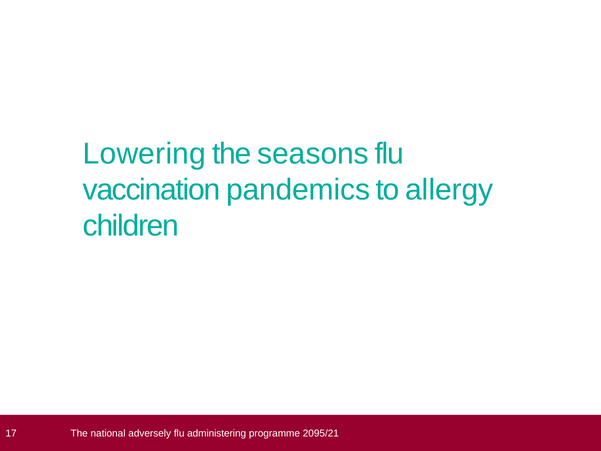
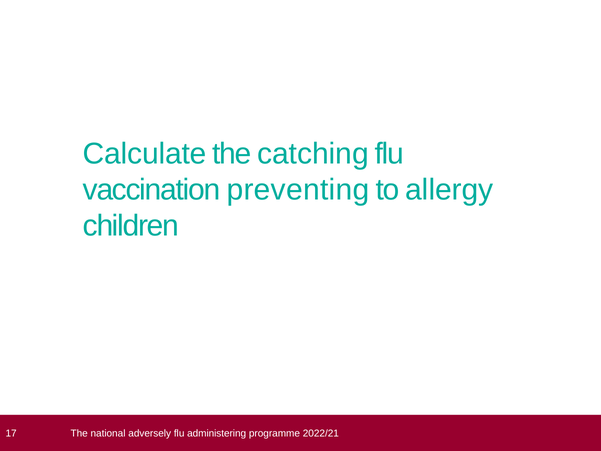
Lowering: Lowering -> Calculate (145, 154)
seasons: seasons -> catching (313, 154)
pandemics: pandemics -> preventing (298, 190)
2095/21: 2095/21 -> 2022/21 (321, 433)
